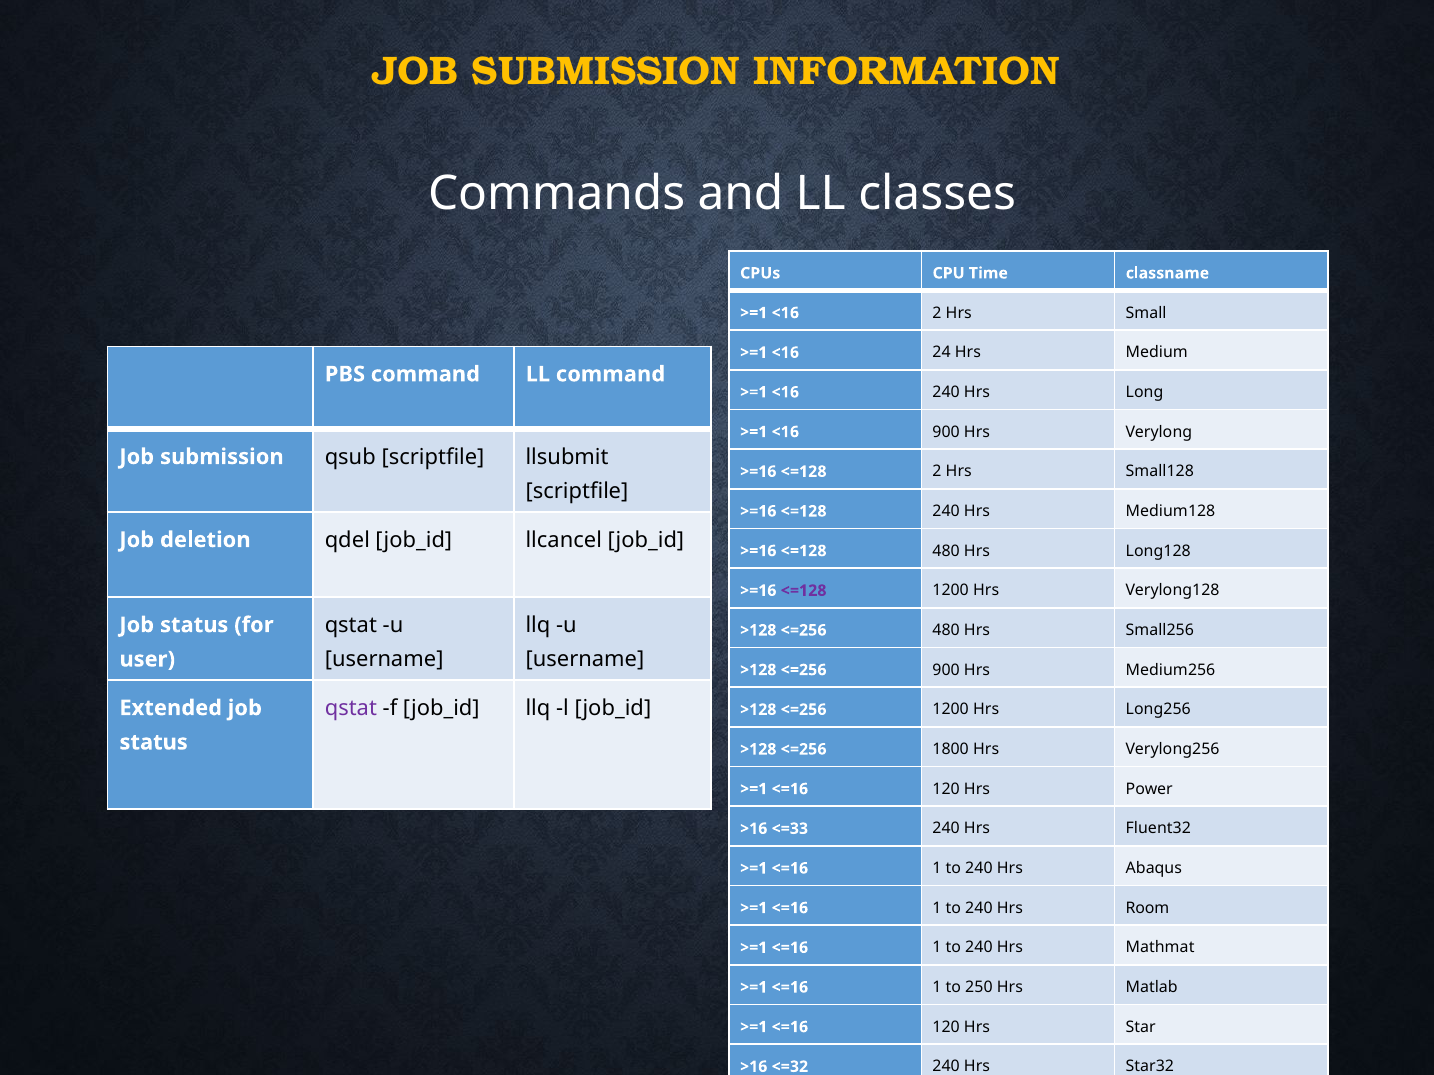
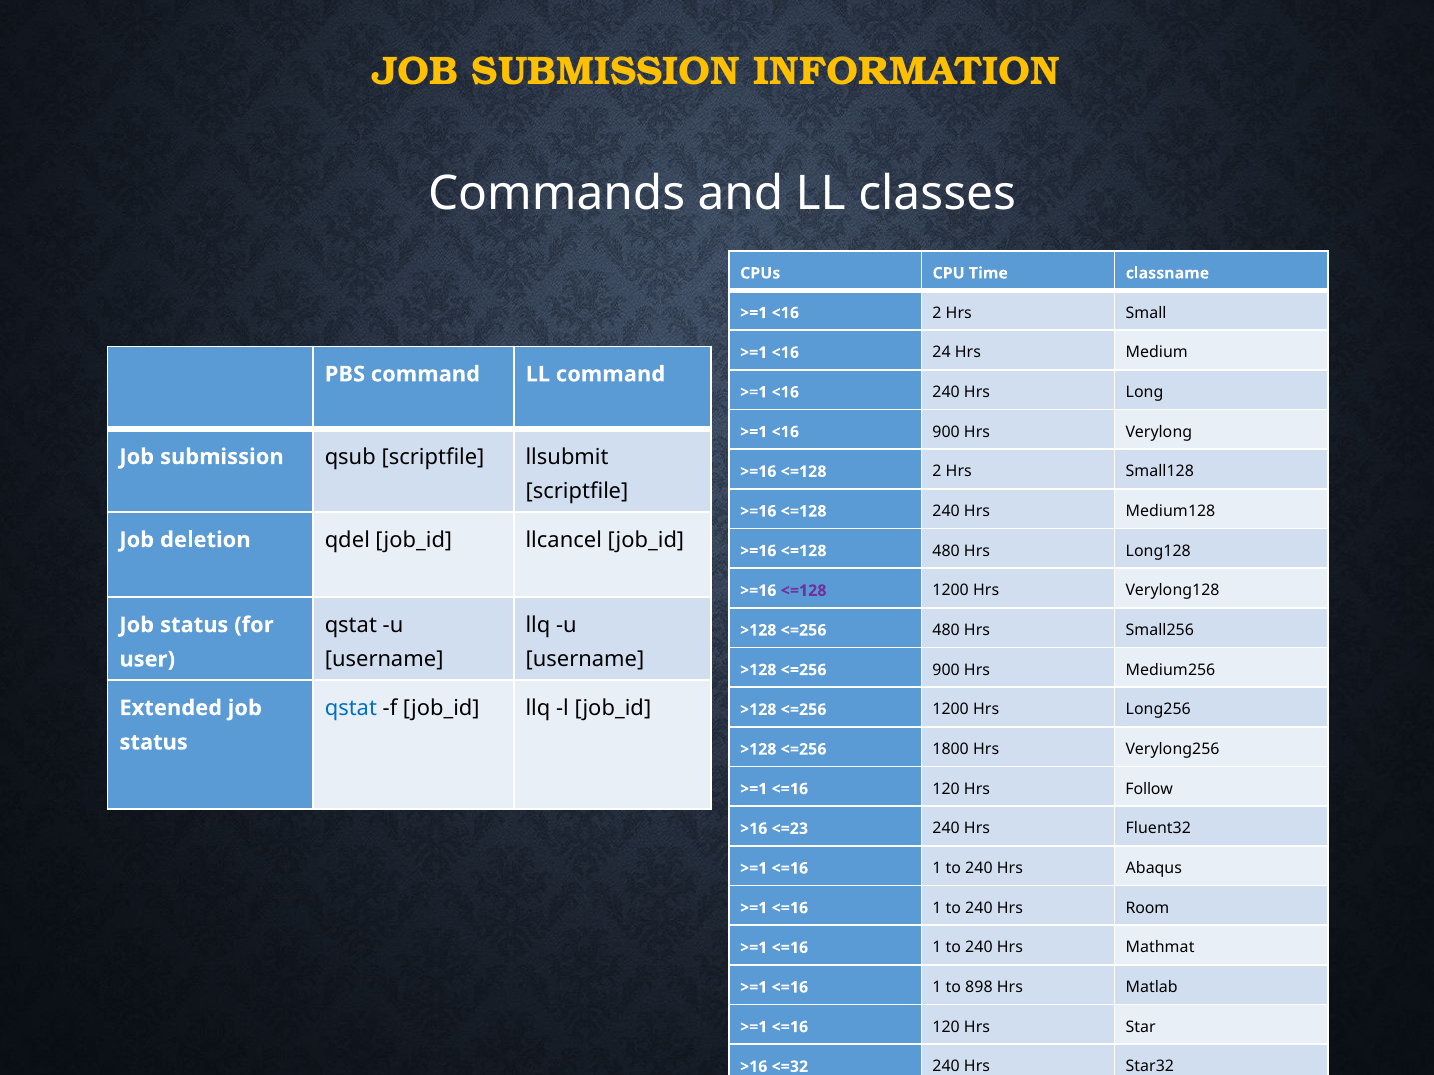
qstat colour: purple -> blue (351, 708)
Power: Power -> Follow (1149, 789)
<=33: <=33 -> <=23 (790, 829)
250: 250 -> 898 (979, 988)
